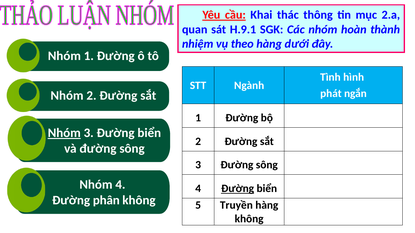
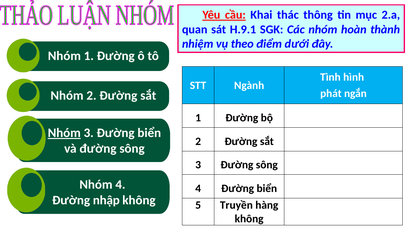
theo hàng: hàng -> điểm (269, 44)
Đường underline: present -> none (238, 189)
phân: phân -> nhập (106, 201)
